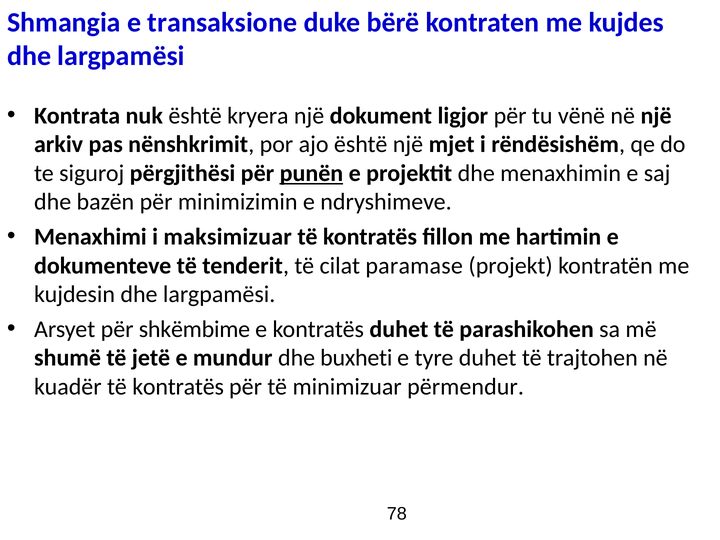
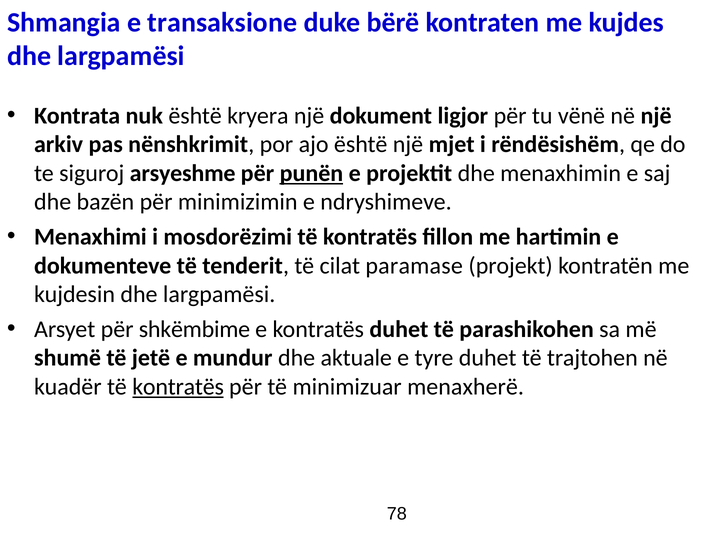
përgjithësi: përgjithësi -> arsyeshme (183, 173)
maksimizuar: maksimizuar -> mosdorëzimi (228, 237)
buxheti: buxheti -> aktuale (356, 358)
kontratës underline: none -> present (178, 387)
përmendur: përmendur -> menaxherë (466, 387)
